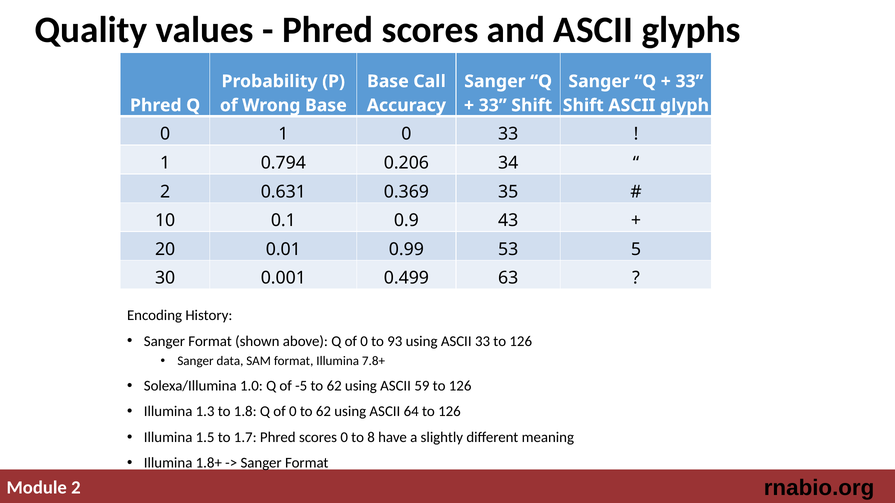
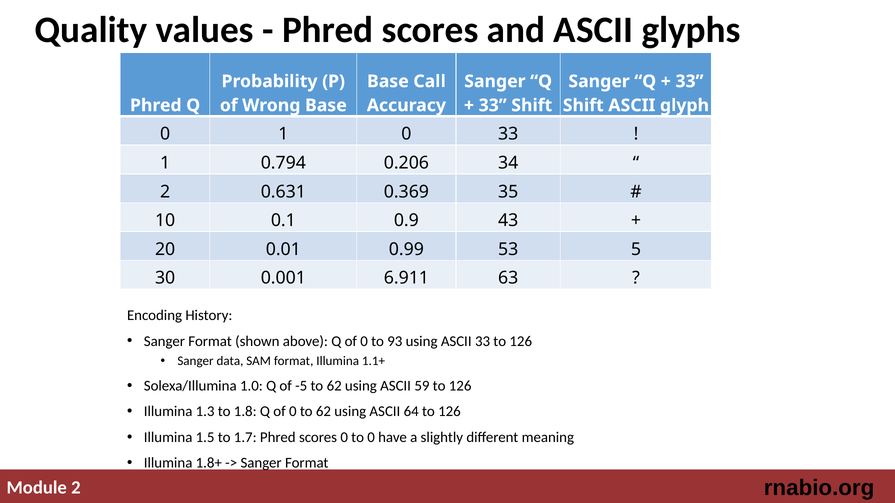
0.499: 0.499 -> 6.911 (406, 278)
7.8+: 7.8+ -> 1.1+ (374, 361)
to 8: 8 -> 0 (371, 438)
